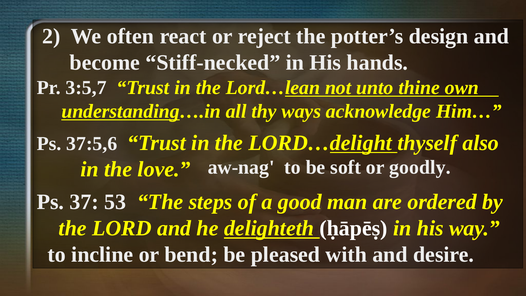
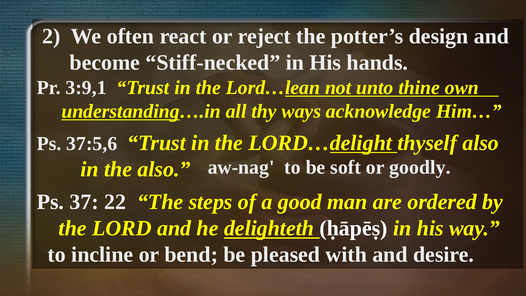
3:5,7: 3:5,7 -> 3:9,1 (86, 87)
the love: love -> also (164, 169)
53: 53 -> 22 (115, 202)
